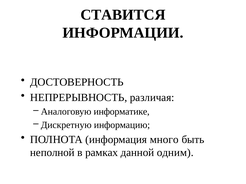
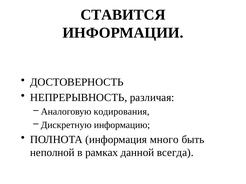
информатике: информатике -> кодирования (122, 112)
одним: одним -> всегда (175, 153)
